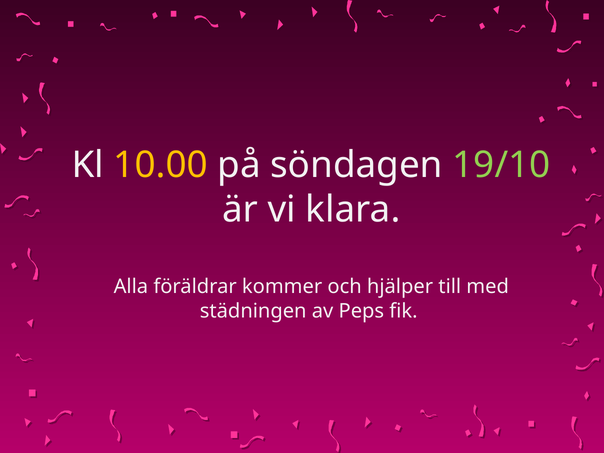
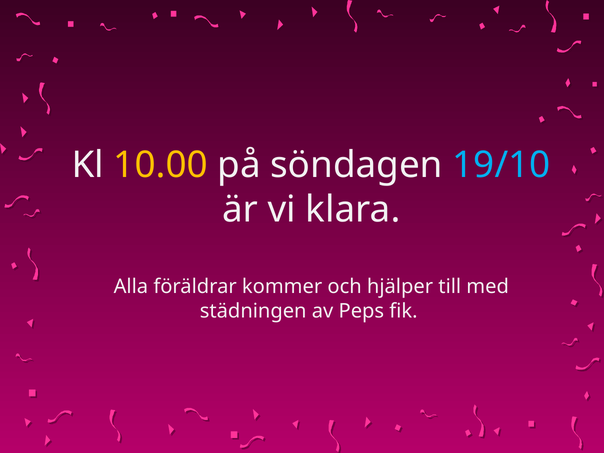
19/10 colour: light green -> light blue (501, 165)
